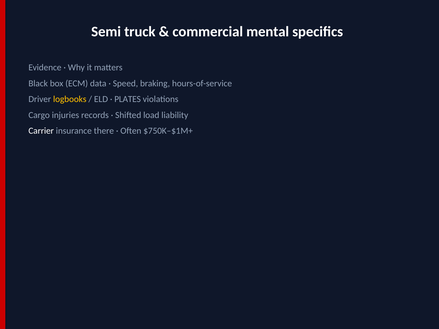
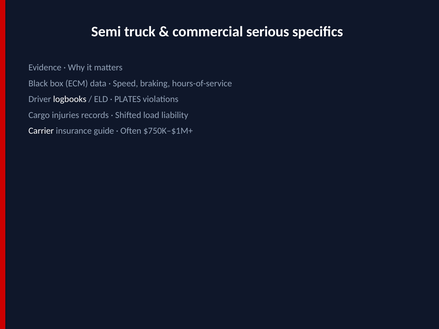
mental: mental -> serious (268, 32)
logbooks colour: yellow -> white (70, 99)
there: there -> guide (104, 131)
